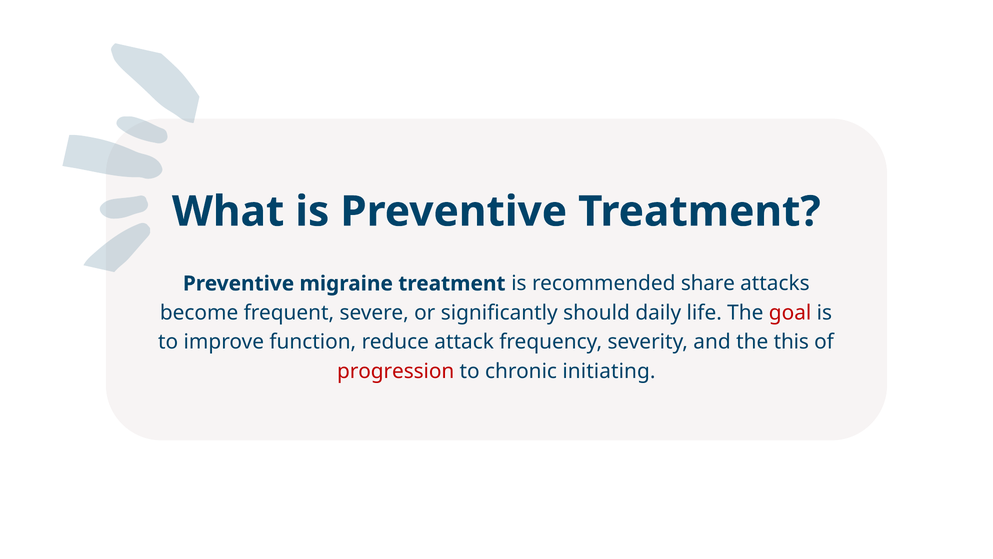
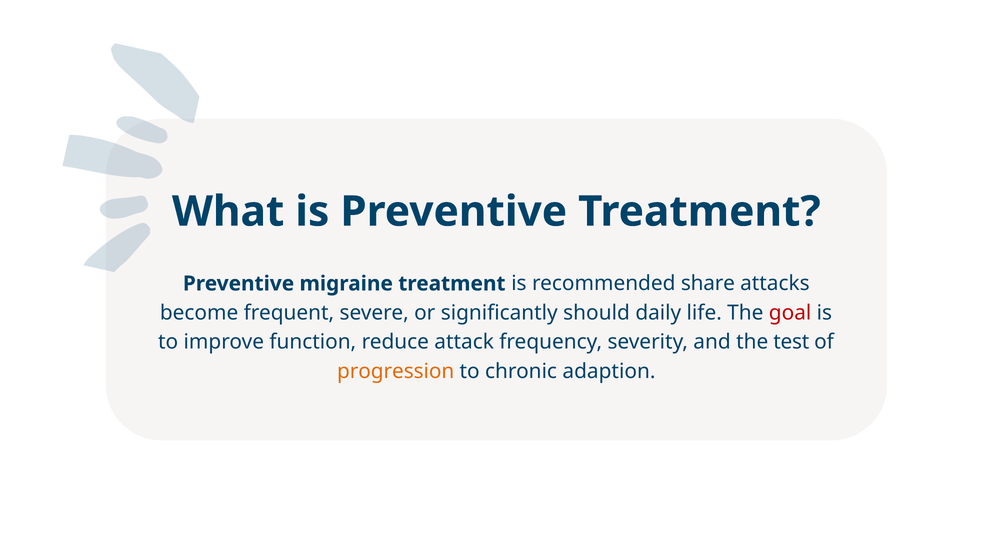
this: this -> test (791, 342)
progression colour: red -> orange (396, 371)
initiating: initiating -> adaption (609, 371)
